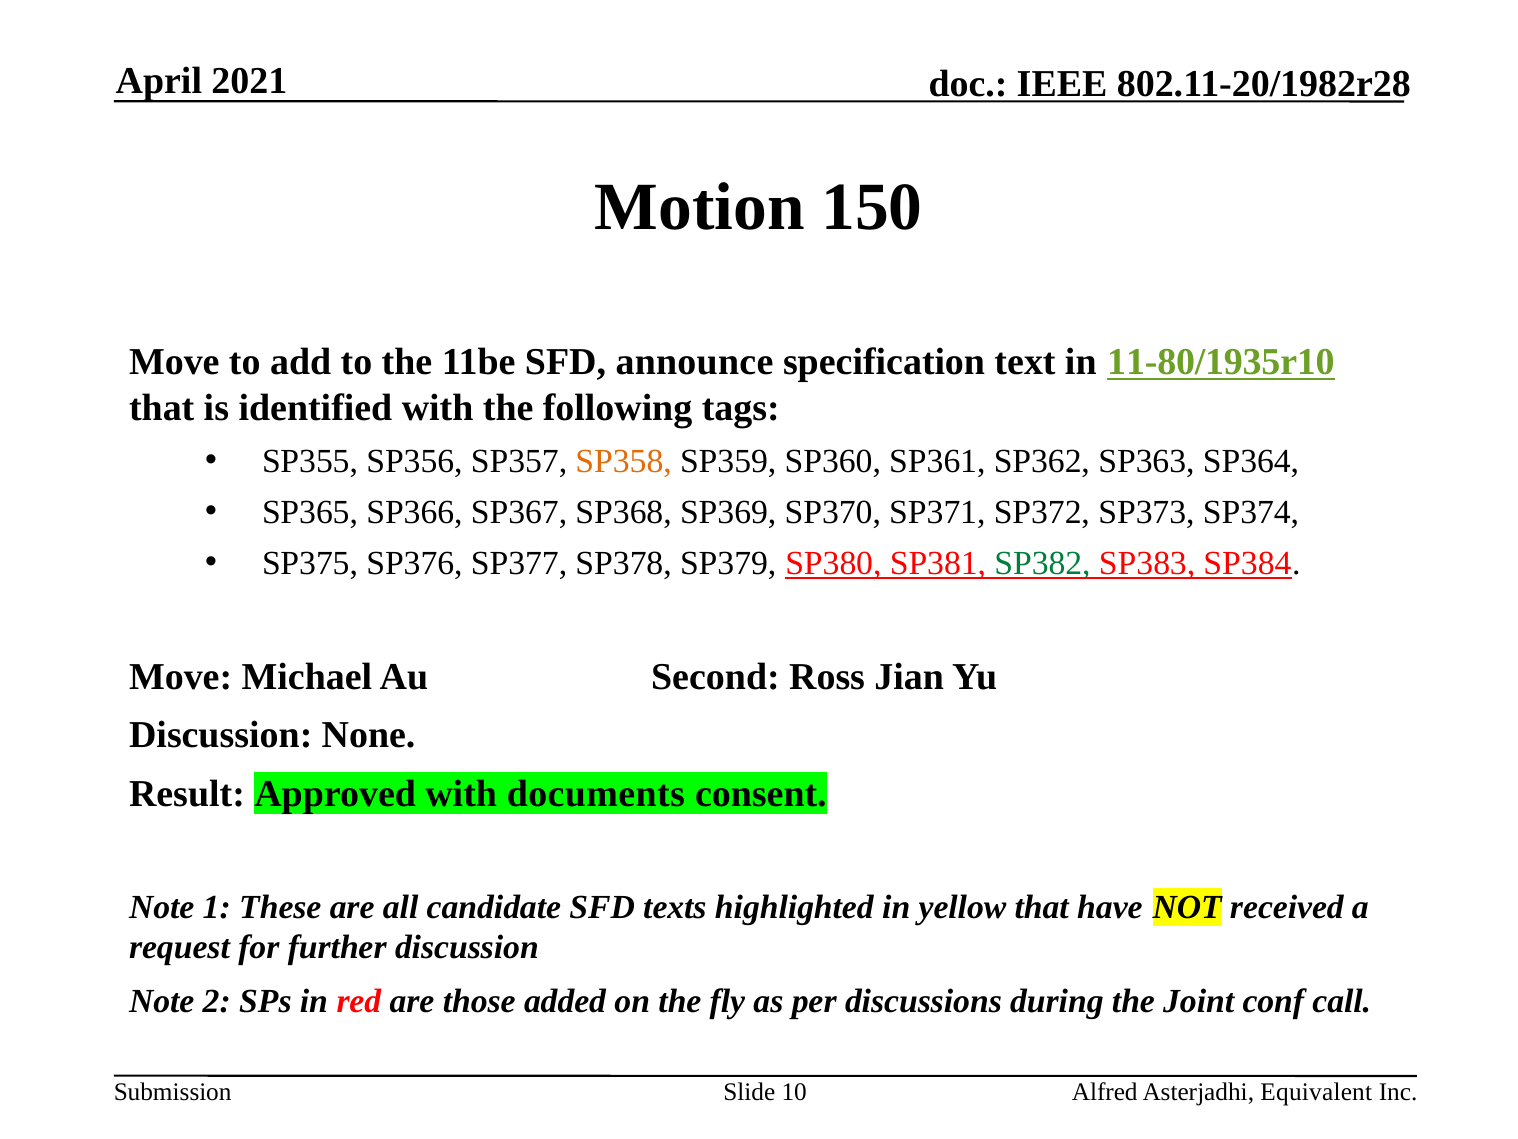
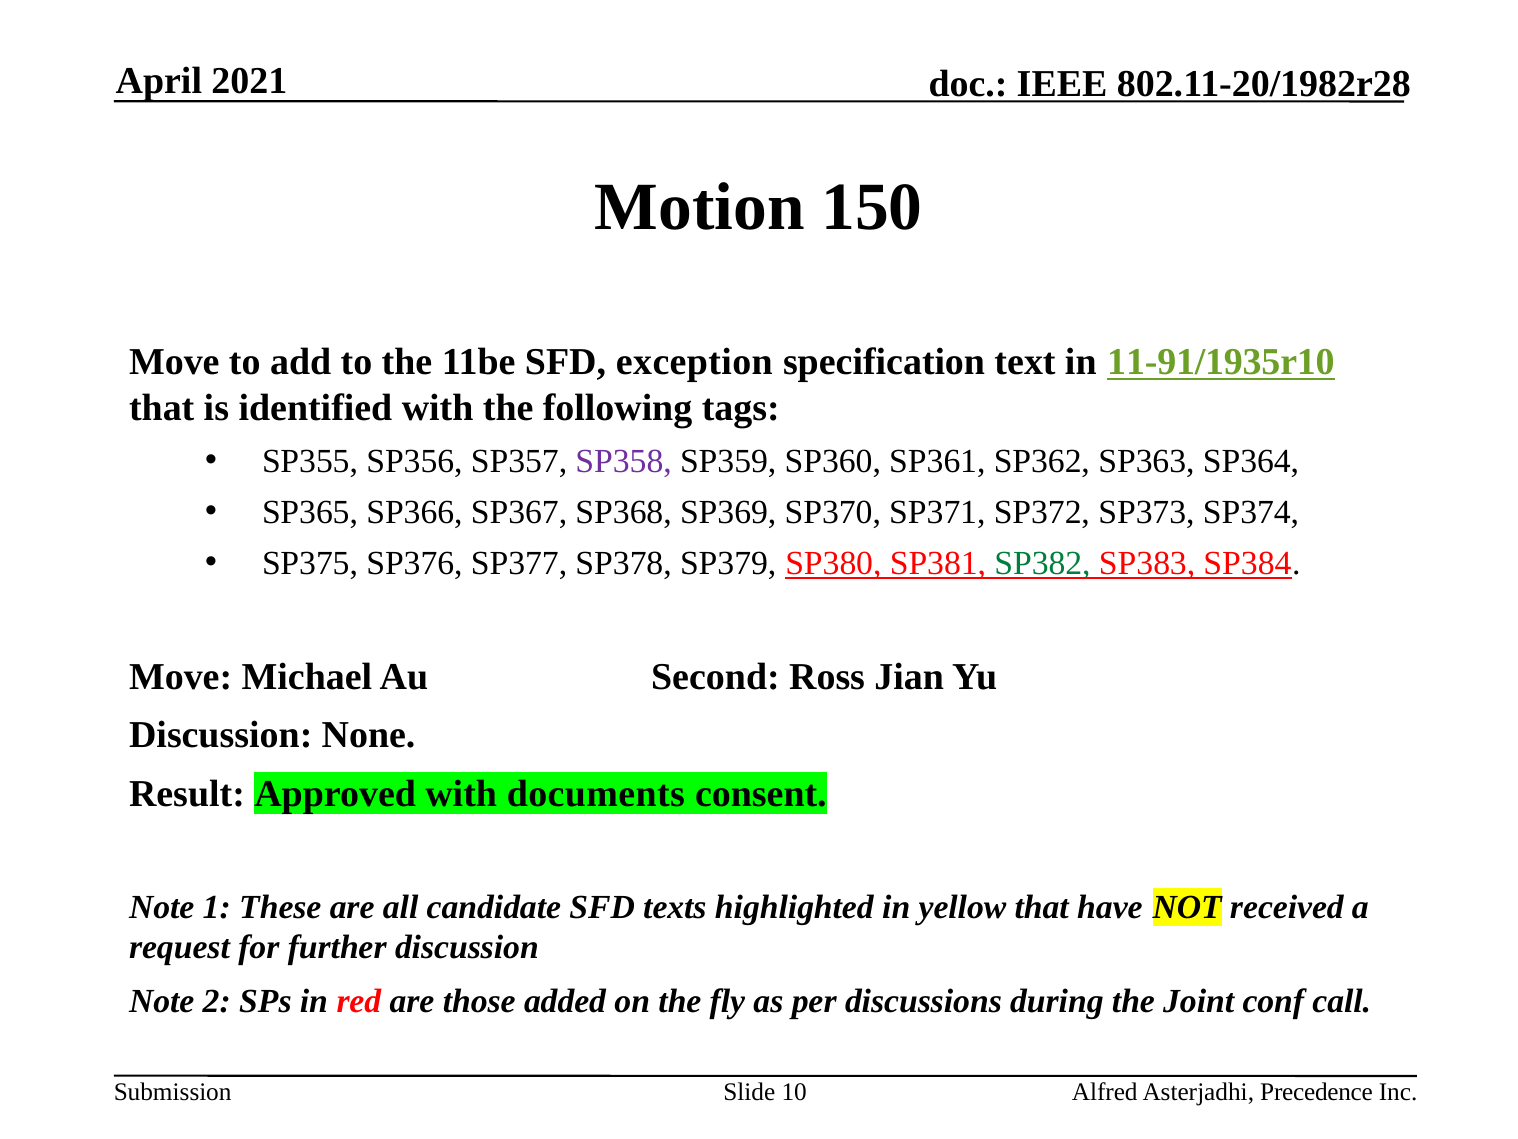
announce: announce -> exception (694, 362)
11-80/1935r10: 11-80/1935r10 -> 11-91/1935r10 (1221, 362)
SP358 colour: orange -> purple (624, 461)
Equivalent: Equivalent -> Precedence (1317, 1092)
